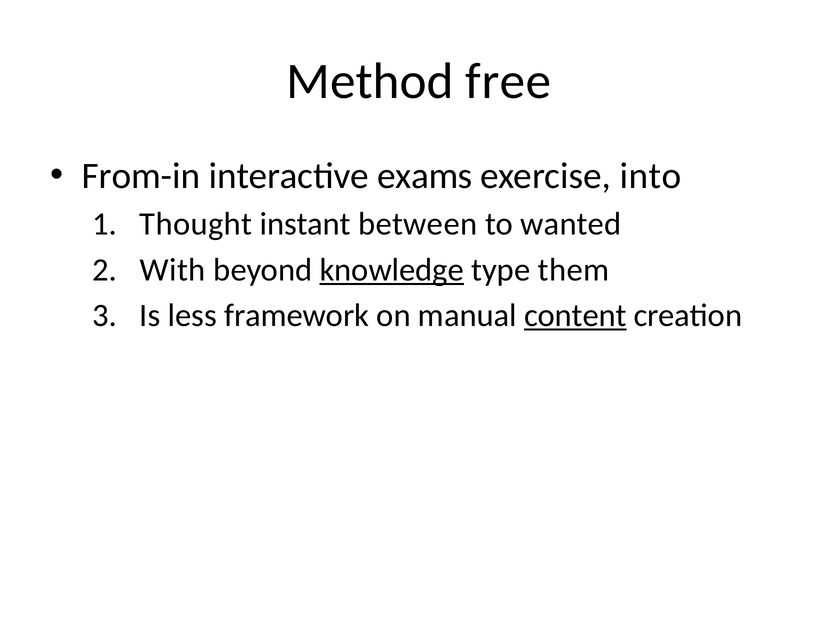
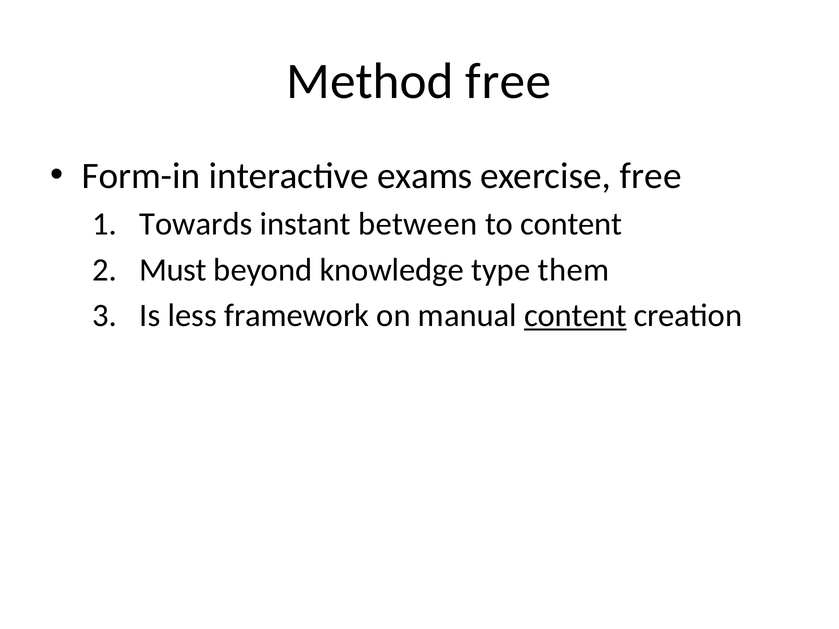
From-in: From-in -> Form-in (141, 176)
exercise into: into -> free (651, 176)
Thought: Thought -> Towards (196, 224)
to wanted: wanted -> content (571, 224)
With: With -> Must (173, 270)
knowledge underline: present -> none (392, 270)
